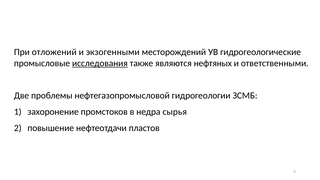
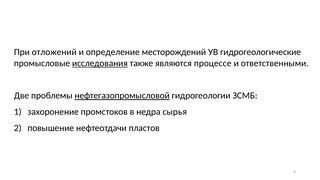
экзогенными: экзогенными -> определение (113, 52)
нефтяных: нефтяных -> процессе (213, 63)
нефтегазопромысловой underline: none -> present (122, 96)
